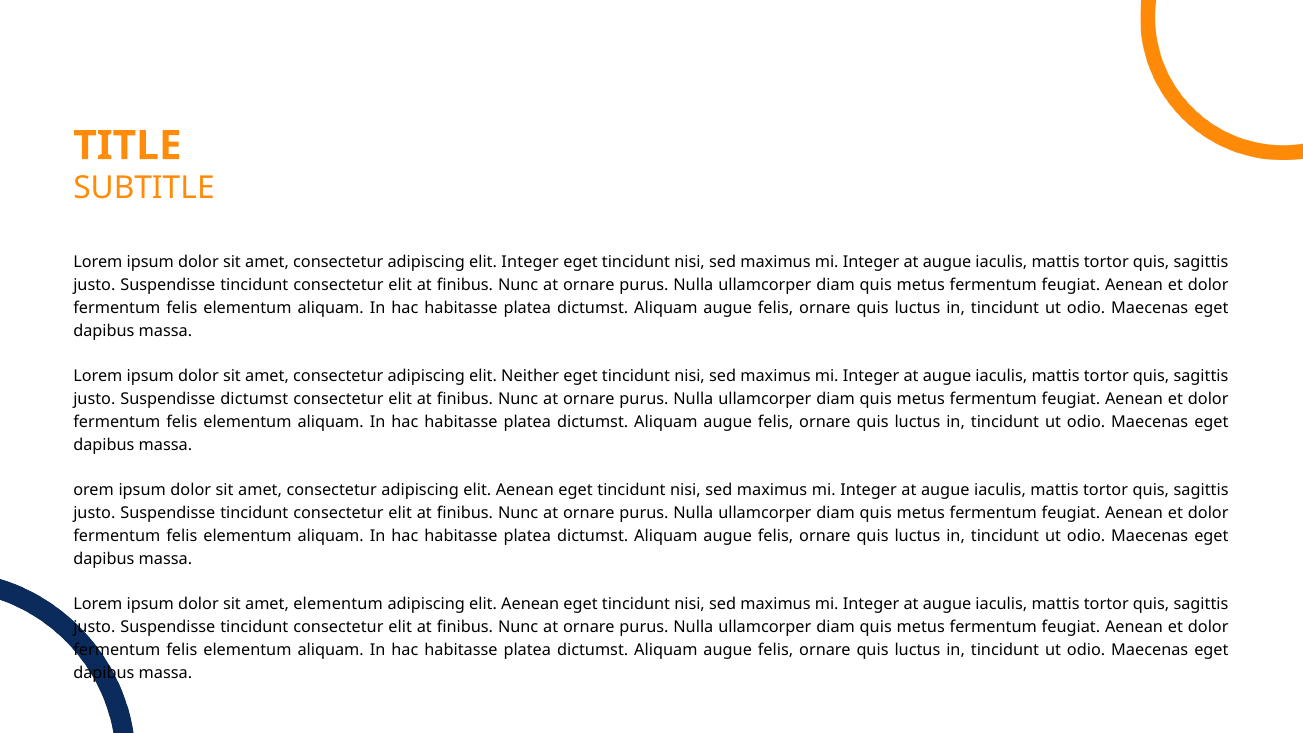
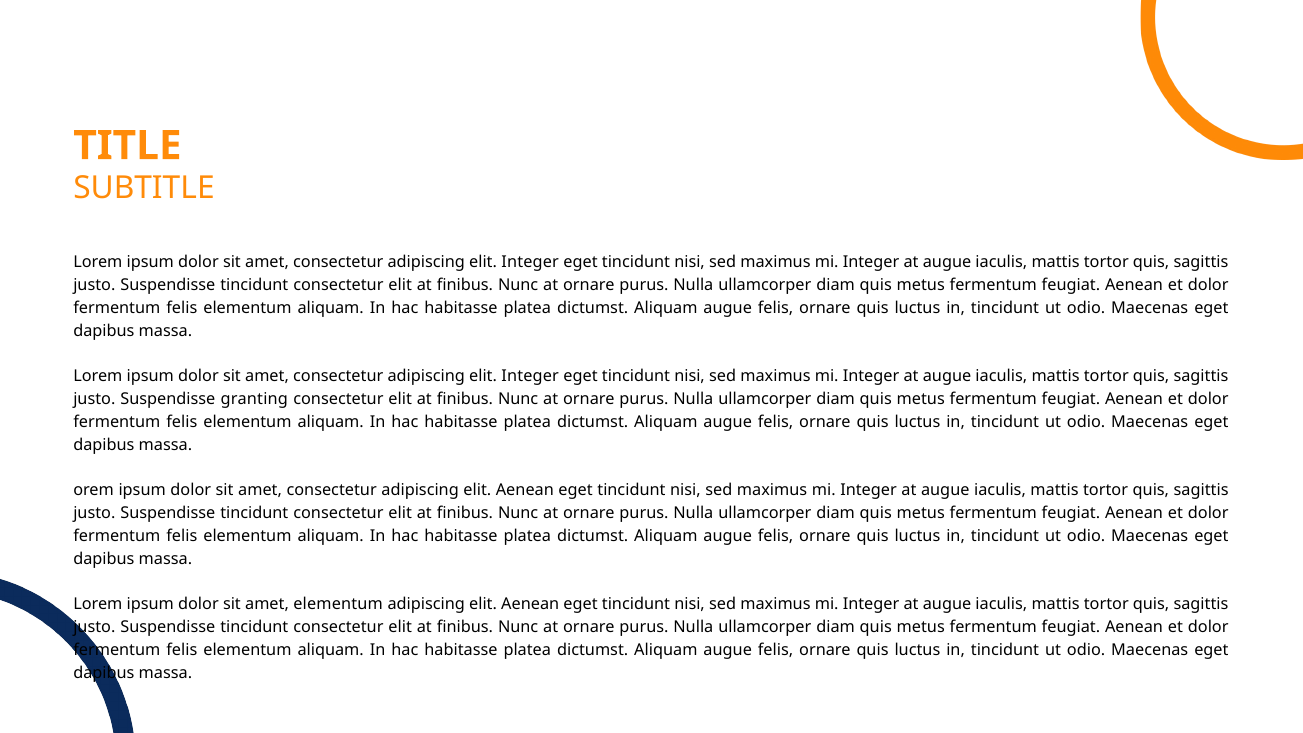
Neither: Neither -> Integer (530, 377)
Suspendisse dictumst: dictumst -> granting (254, 399)
